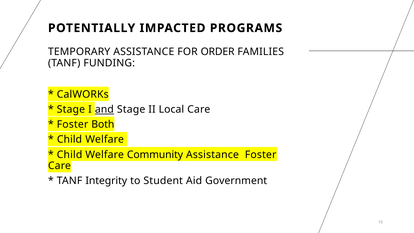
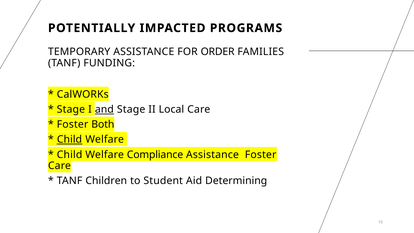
Child underline: none -> present (69, 139)
Community: Community -> Compliance (155, 155)
Integrity: Integrity -> Children (106, 181)
Government: Government -> Determining (236, 181)
